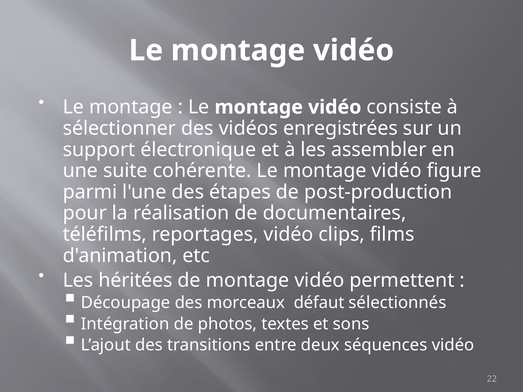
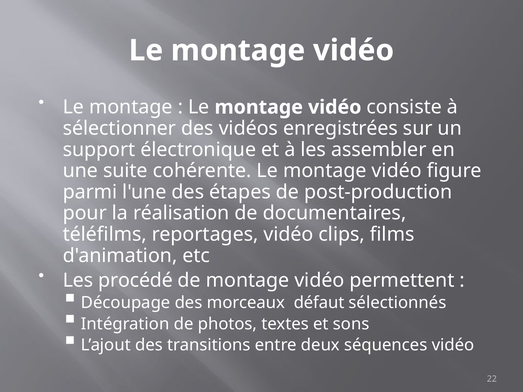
héritées: héritées -> procédé (136, 281)
